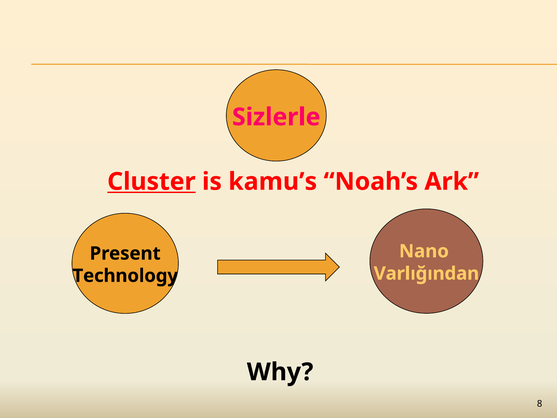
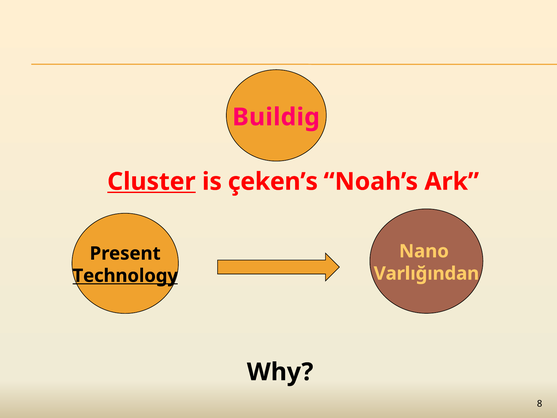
Sizlerle: Sizlerle -> Buildig (276, 117)
kamu’s: kamu’s -> çeken’s (273, 182)
Technology underline: none -> present (125, 276)
